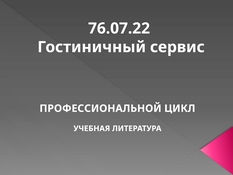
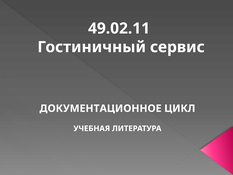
76.07.22: 76.07.22 -> 49.02.11 (119, 28)
ПРОФЕССИОНАЛЬНОЙ: ПРОФЕССИОНАЛЬНОЙ -> ДОКУМЕНТАЦИОННОЕ (100, 108)
